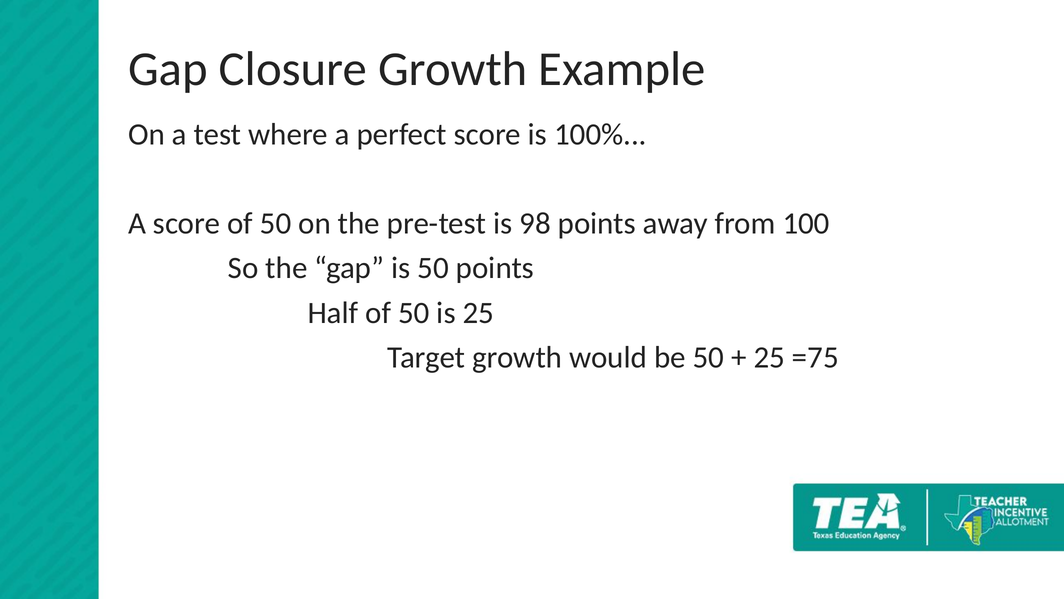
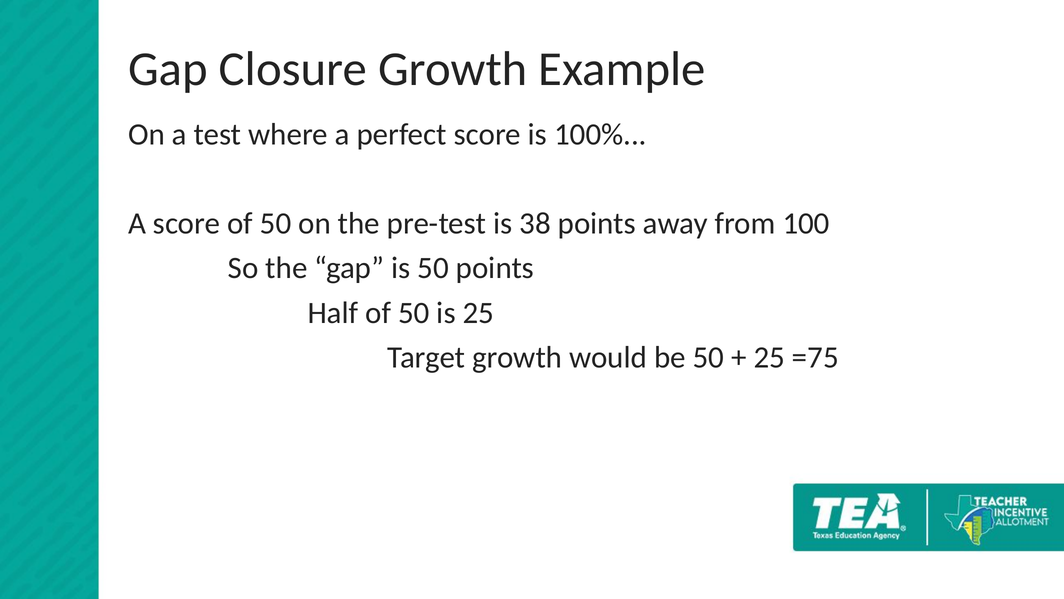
98: 98 -> 38 (535, 223)
